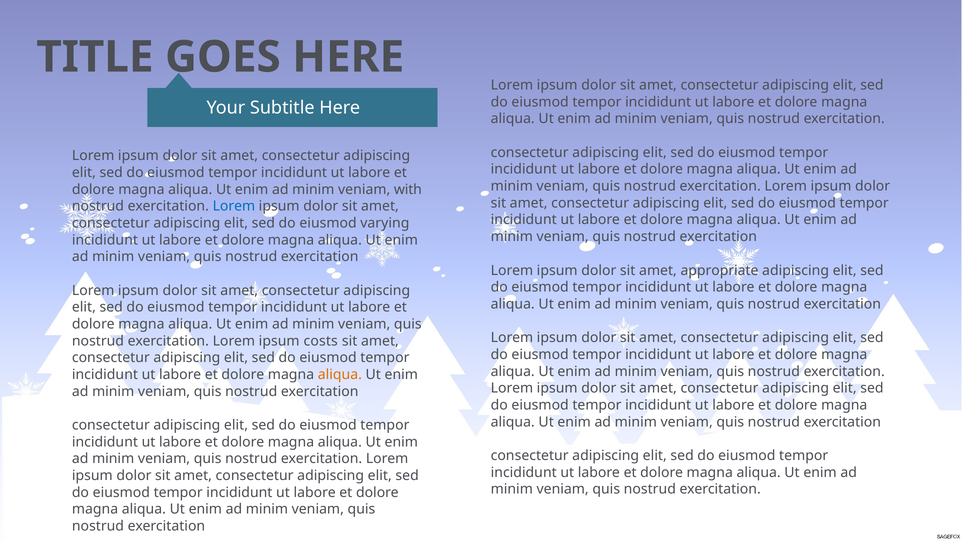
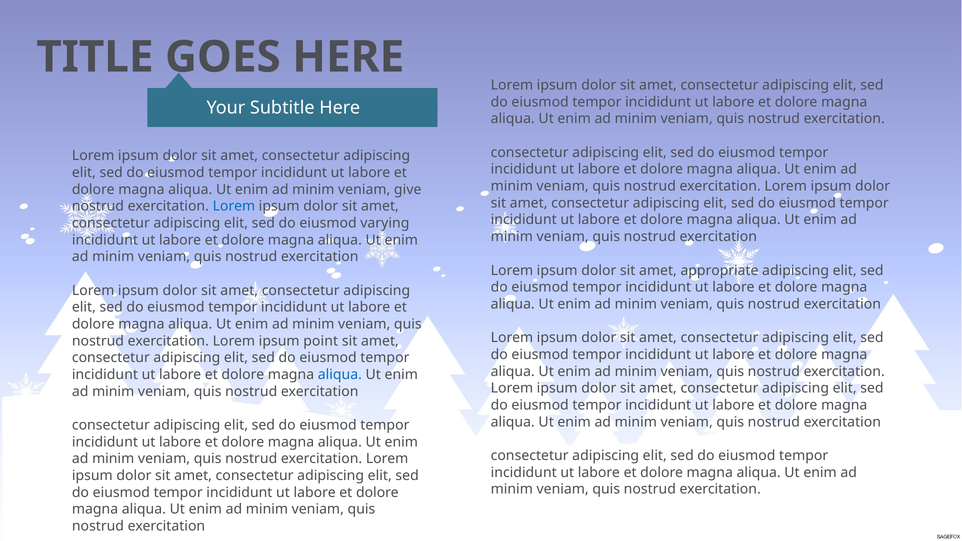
with: with -> give (408, 189)
costs: costs -> point (321, 341)
aliqua colour: orange -> blue (340, 375)
